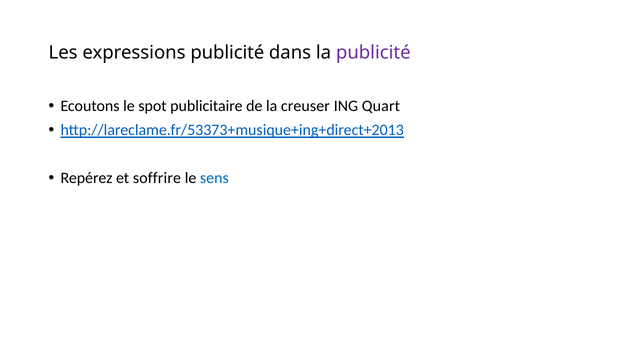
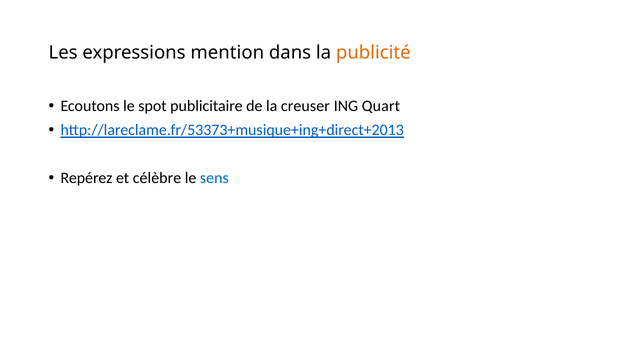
expressions publicité: publicité -> mention (227, 52)
publicité colour: purple -> orange (373, 52)
soffrire: soffrire -> célèbre (157, 178)
